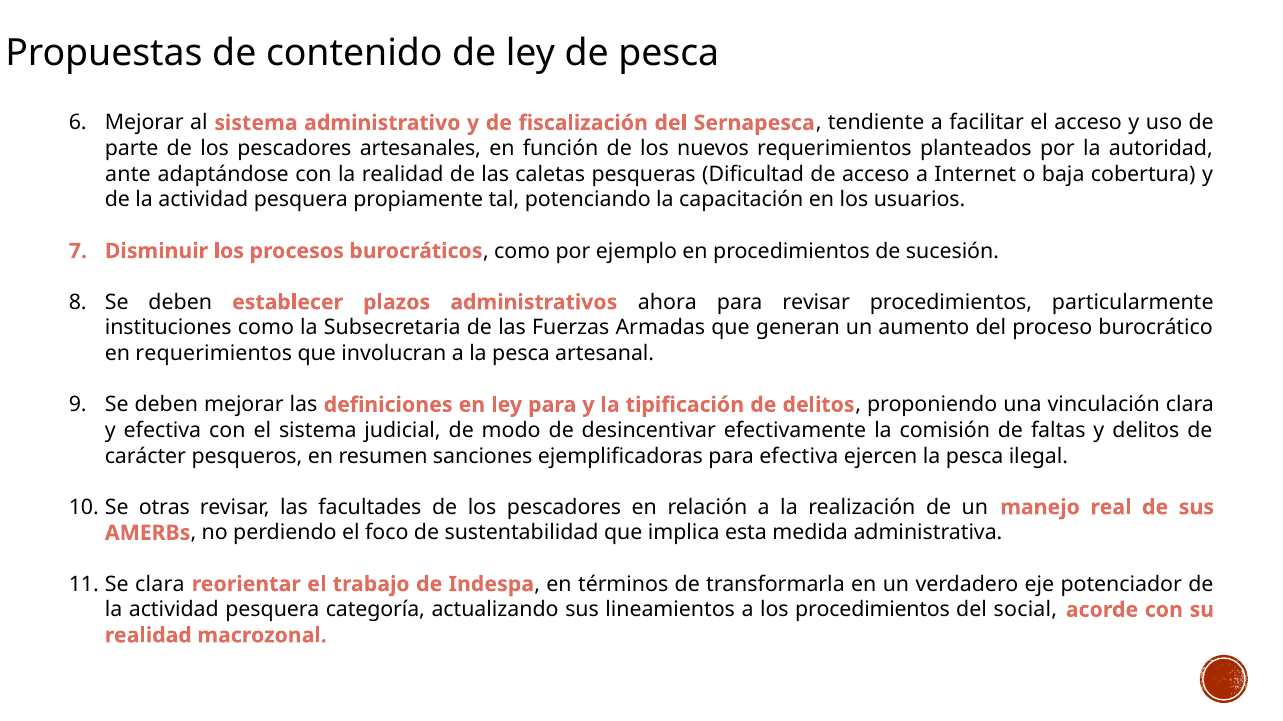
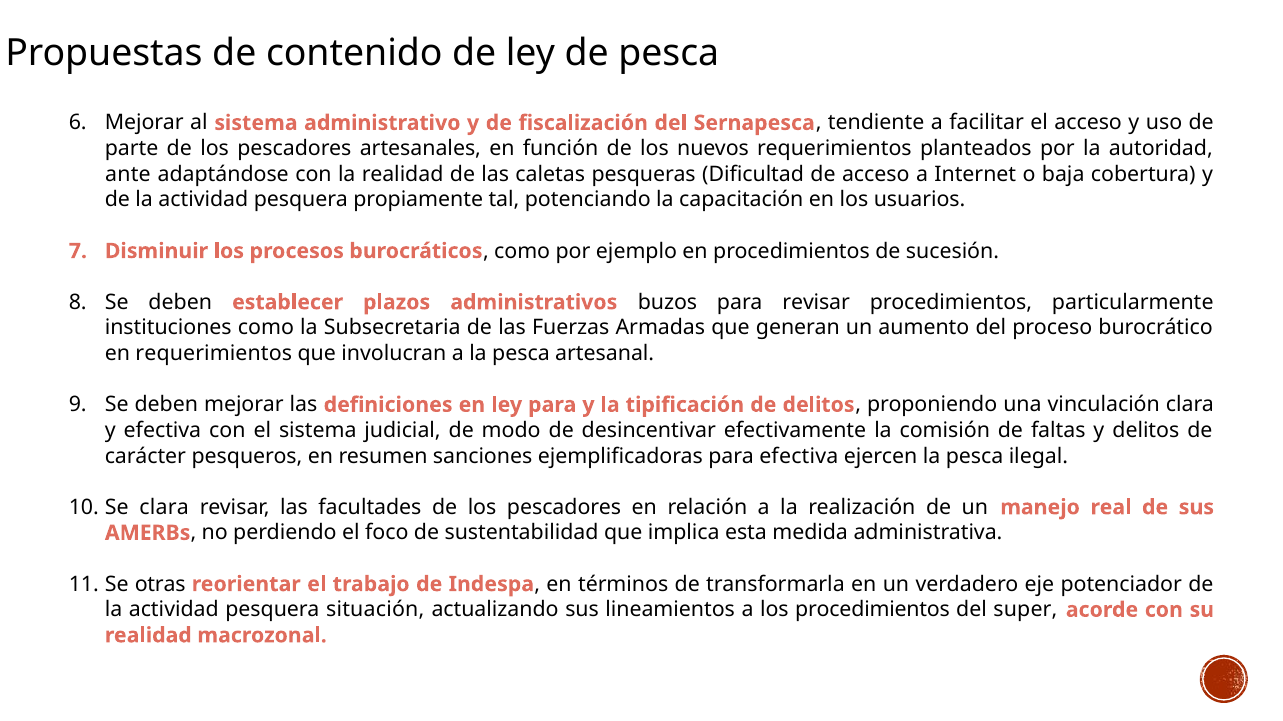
ahora: ahora -> buzos (667, 303)
Se otras: otras -> clara (164, 508)
Se clara: clara -> otras (160, 585)
categoría: categoría -> situación (375, 610)
social: social -> super (1025, 610)
